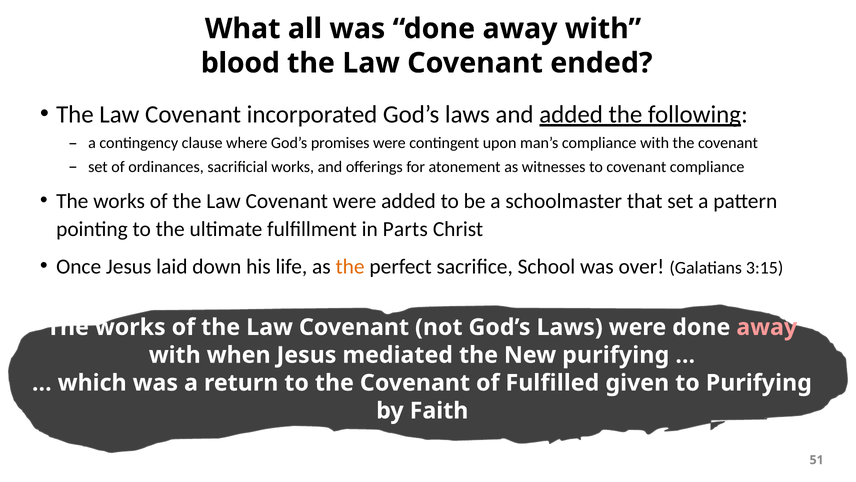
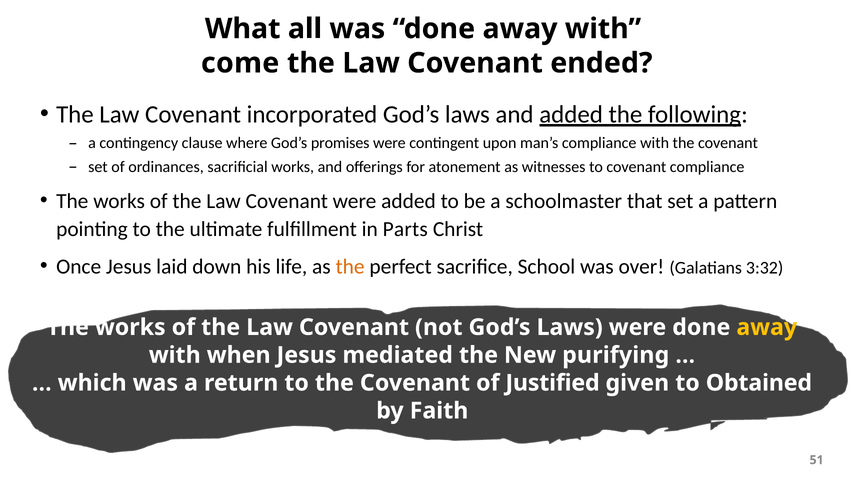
blood: blood -> come (240, 63)
3:15: 3:15 -> 3:32 (765, 267)
away colour: pink -> yellow (767, 327)
Fulfilled: Fulfilled -> Justified (553, 383)
to Purifying: Purifying -> Obtained (759, 383)
